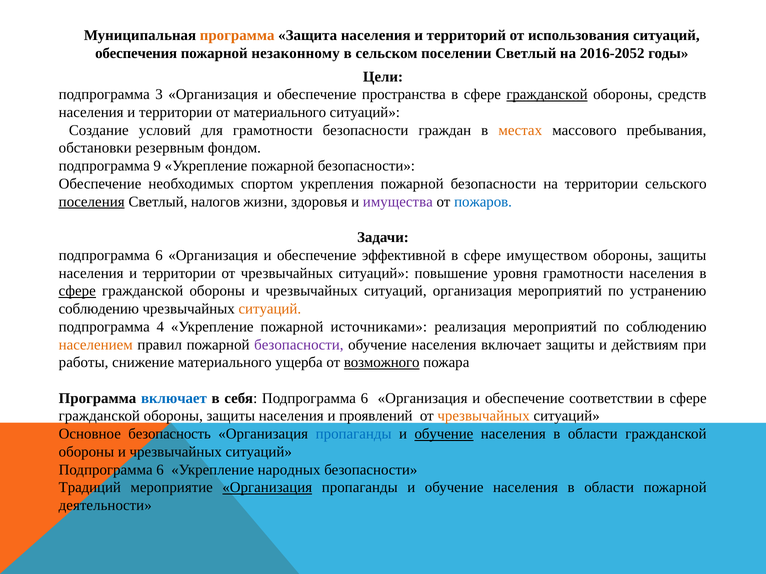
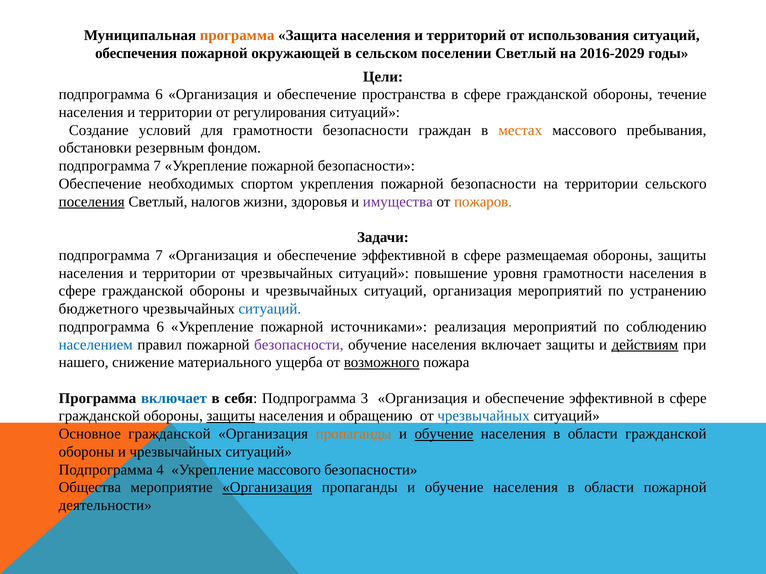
незаконному: незаконному -> окружающей (296, 53)
2016-2052: 2016-2052 -> 2016-2029 (612, 53)
3: 3 -> 6 (159, 95)
гражданской underline: present -> none (547, 95)
средств: средств -> течение (682, 95)
от материального: материального -> регулирования (280, 112)
9: 9 -> 7 (157, 166)
пожаров colour: blue -> orange (483, 202)
6: 6 -> 7 (159, 255)
имуществом: имуществом -> размещаемая (547, 255)
сфере underline: present -> none (77, 291)
соблюдению: соблюдению -> бюджетного (99, 309)
ситуаций colour: orange -> blue (270, 309)
4: 4 -> 6 (160, 327)
населением colour: orange -> blue (96, 345)
действиям underline: none -> present (645, 345)
работы: работы -> нашего (84, 363)
себя Подпрограмма 6: 6 -> 3 (364, 399)
соответствии: соответствии -> эффективной (611, 399)
защиты underline: none -> present (231, 416)
проявлений: проявлений -> обращению (376, 416)
чрезвычайных colour: orange -> blue (484, 416)
Основное безопасность: безопасность -> гражданской (170, 434)
пропаганды colour: blue -> orange (354, 434)
6: 6 -> 4 (160, 470)
Укрепление народных: народных -> массового (289, 470)
Традиций: Традиций -> Общества (90, 488)
